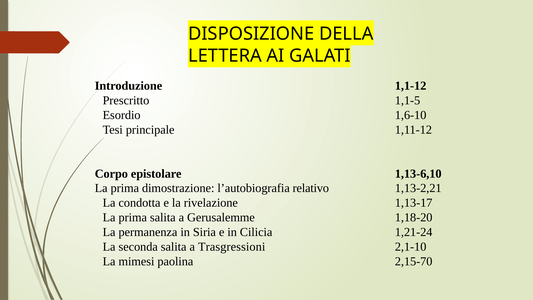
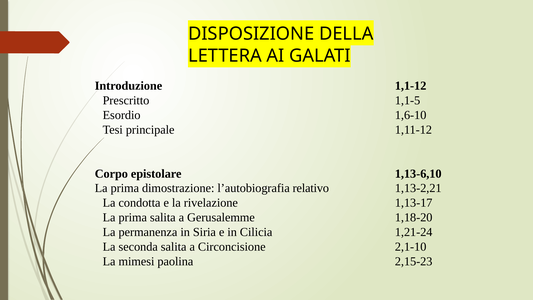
Trasgressioni: Trasgressioni -> Circoncisione (232, 247)
2,15-70: 2,15-70 -> 2,15-23 (414, 261)
